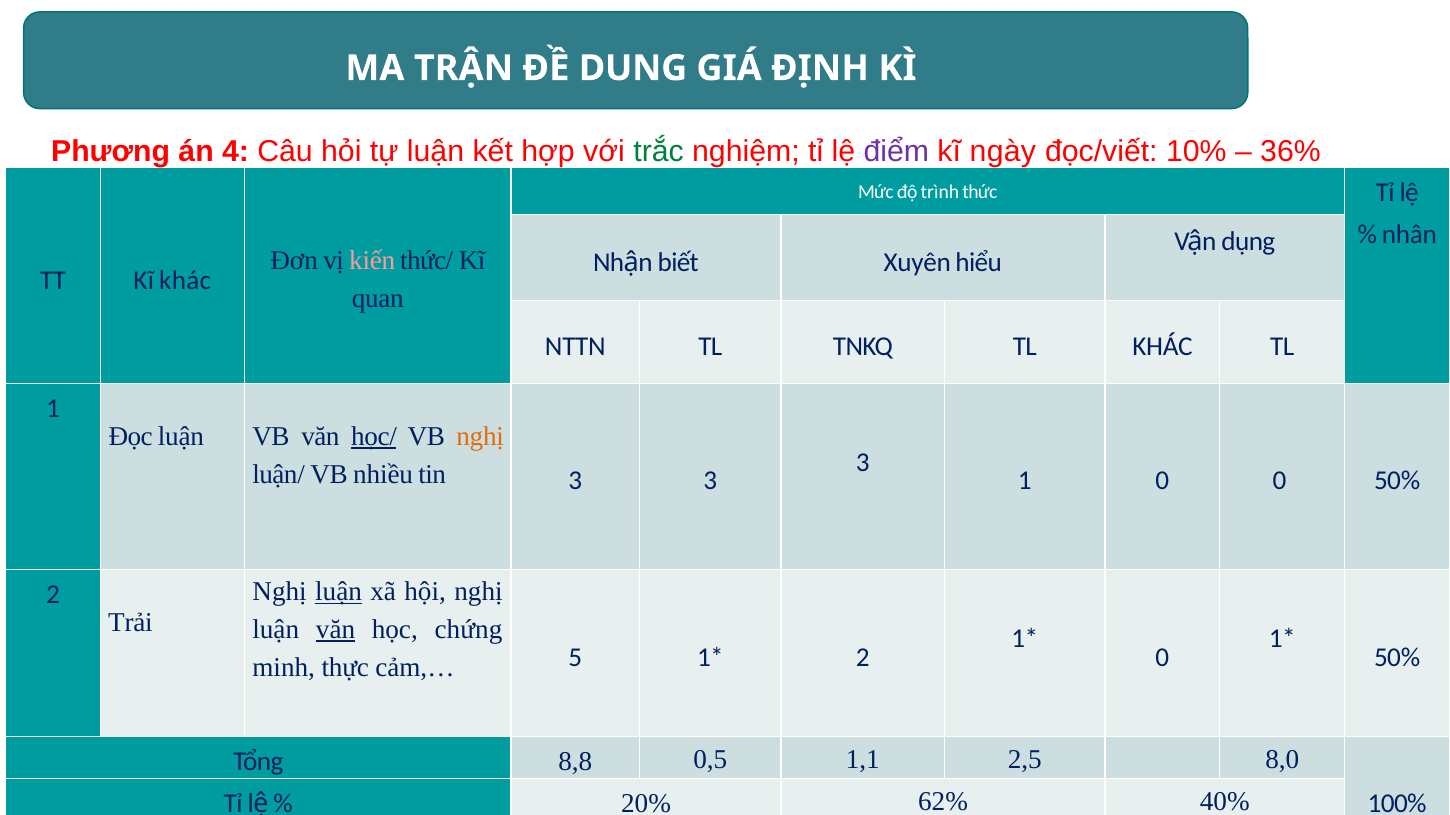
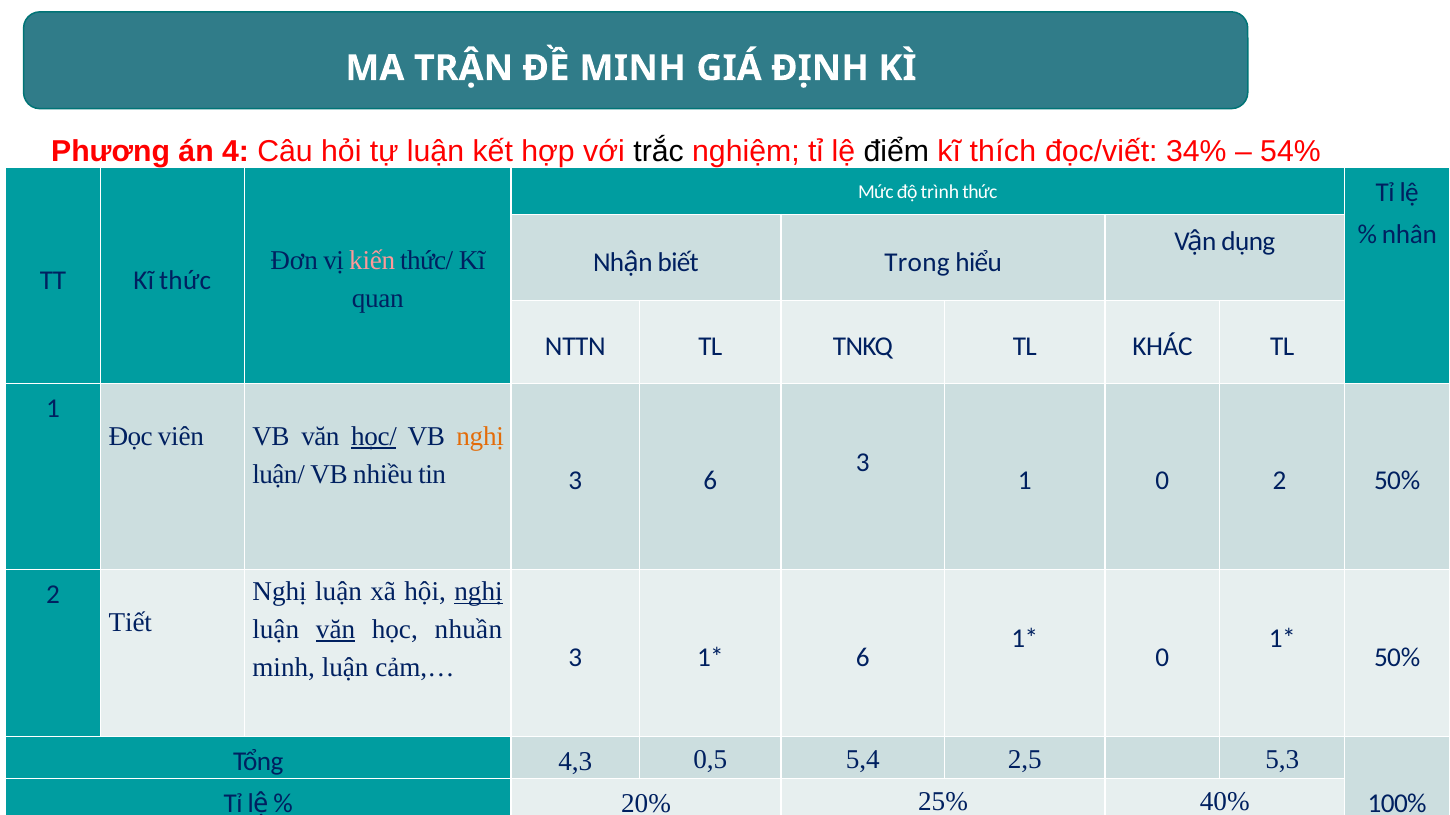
ĐỀ DUNG: DUNG -> MINH (633, 68)
trắc colour: green -> black (659, 152)
điểm colour: purple -> black (896, 152)
ngày: ngày -> thích (1003, 152)
10%: 10% -> 34% (1196, 152)
36%: 36% -> 54% (1290, 152)
Xuyên: Xuyên -> Trong (917, 262)
Kĩ khác: khác -> thức (185, 280)
Đọc luận: luận -> viên (181, 437)
tin 3 3: 3 -> 6 (710, 481)
0 0: 0 -> 2 (1279, 481)
luận underline: present -> none (339, 592)
nghị underline: none -> present (478, 592)
Trải: Trải -> Tiết (130, 623)
chứng: chứng -> nhuần (468, 630)
minh thực: thực -> luận (345, 668)
cảm,… 5: 5 -> 3 (575, 658)
2: 2 -> 6 (863, 658)
8,8: 8,8 -> 4,3 (575, 762)
1,1: 1,1 -> 5,4 (863, 760)
8,0: 8,0 -> 5,3 (1282, 760)
62%: 62% -> 25% (943, 802)
